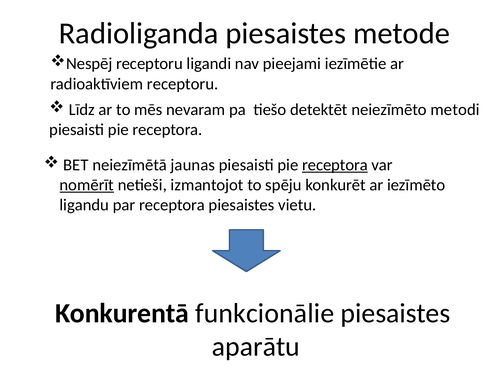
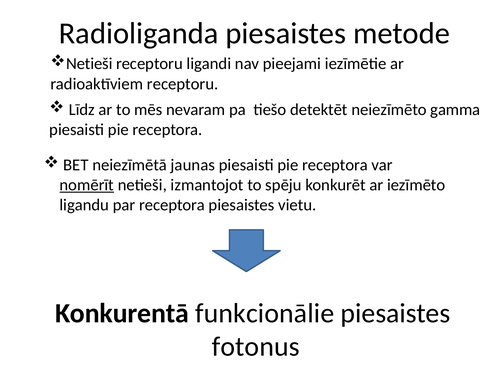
Nespēj: Nespēj -> Netieši (89, 64)
metodi: metodi -> gamma (455, 110)
receptora underline: present -> none (335, 165)
aparātu: aparātu -> fotonus (256, 347)
